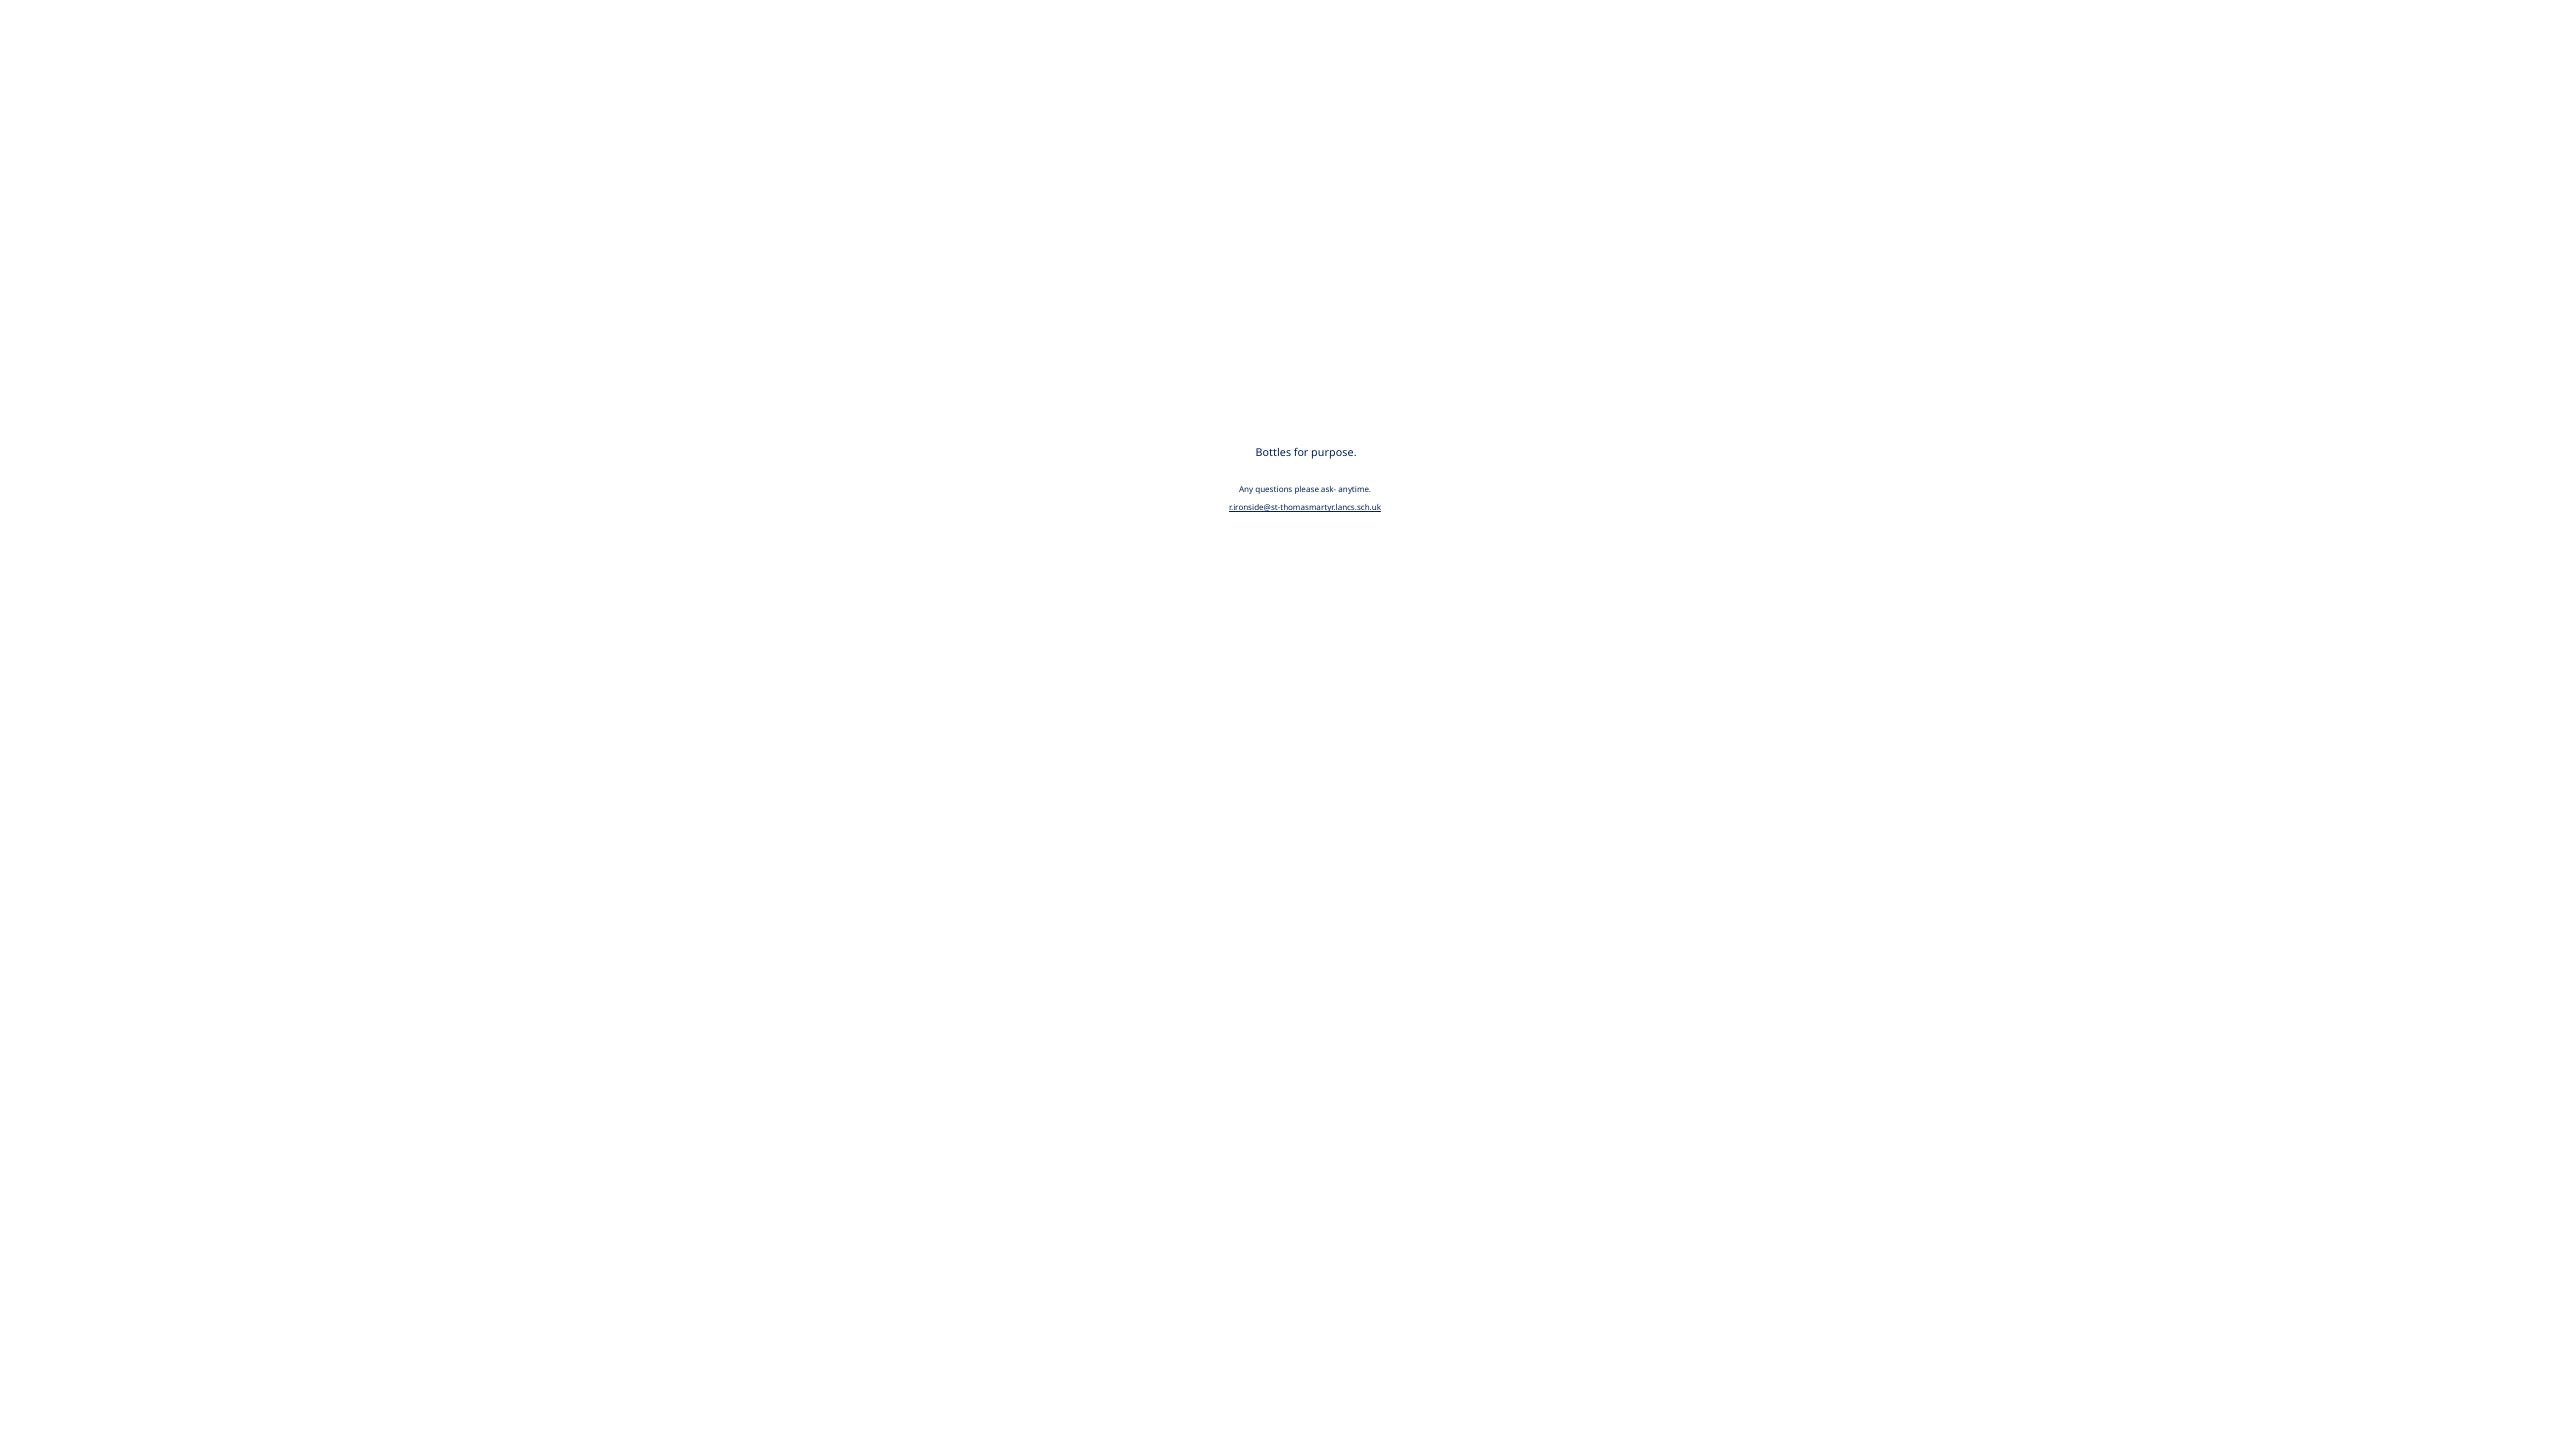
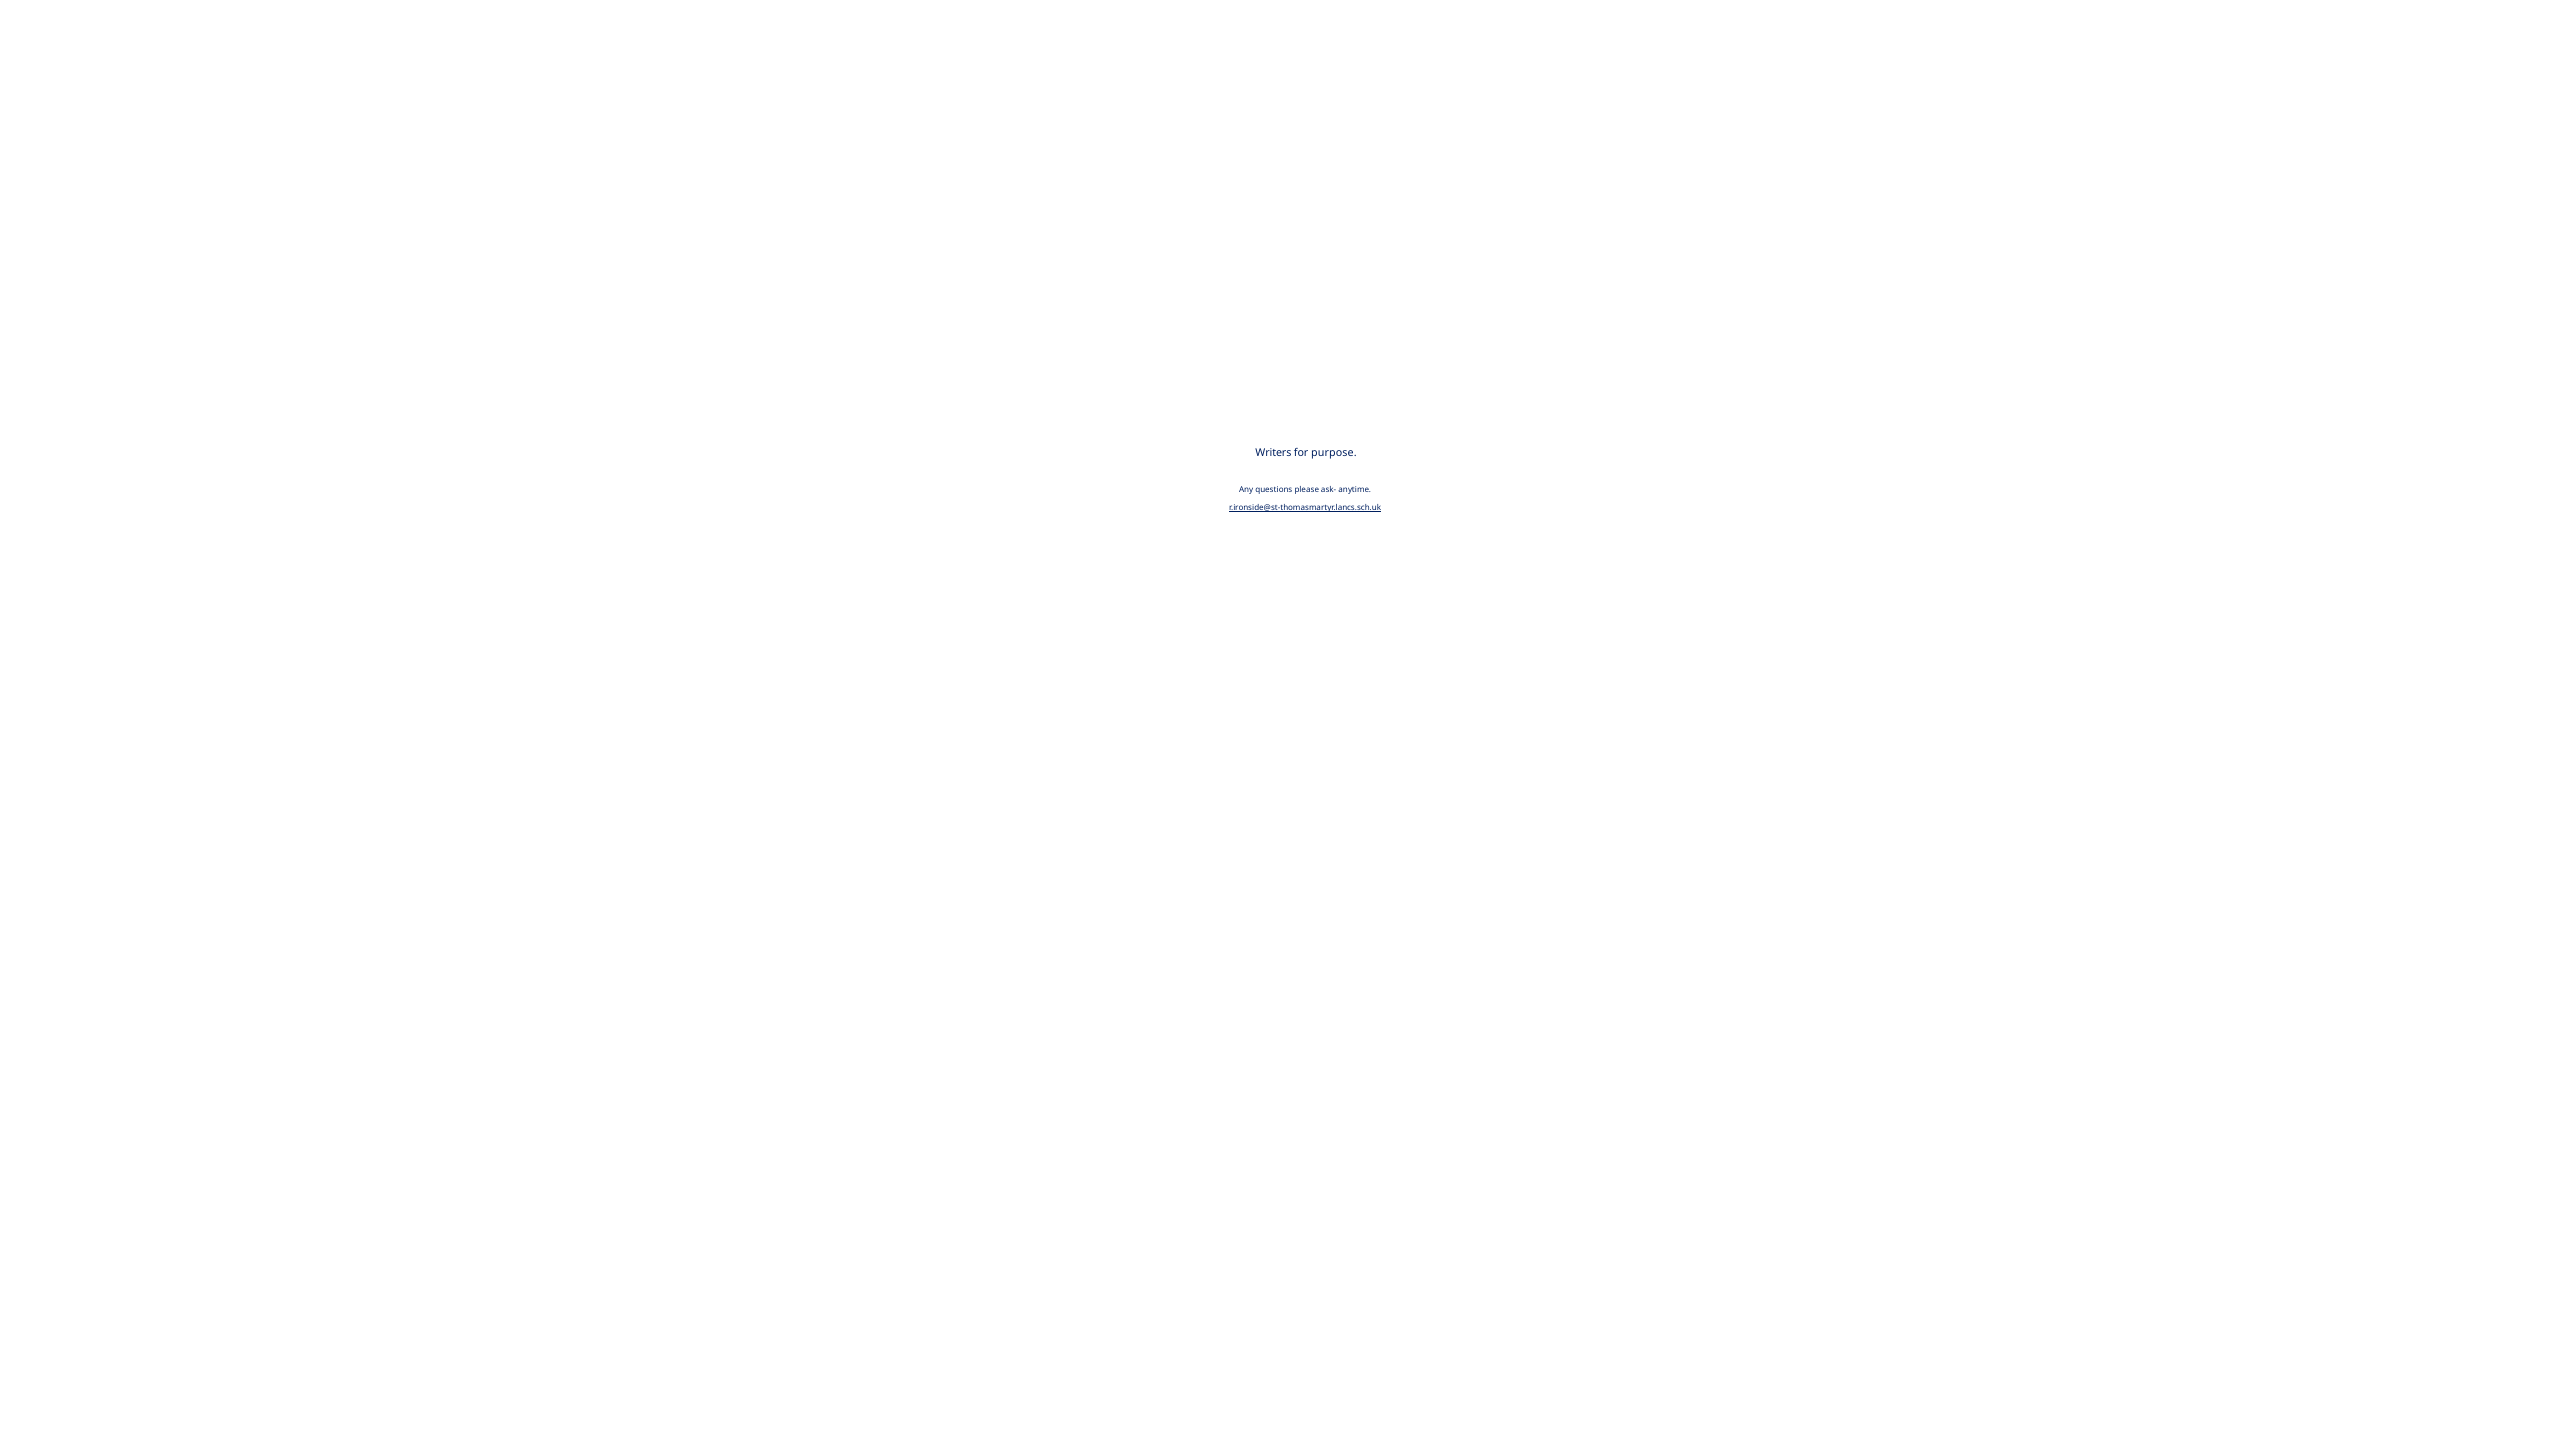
Bottles: Bottles -> Writers (1273, 453)
